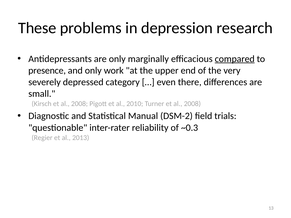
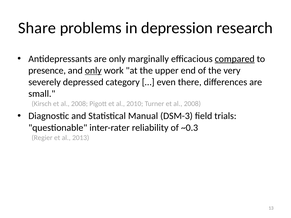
These: These -> Share (37, 28)
only underline: none -> present (93, 71)
DSM-2: DSM-2 -> DSM-3 (176, 116)
